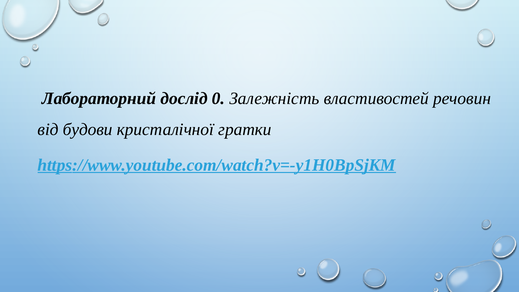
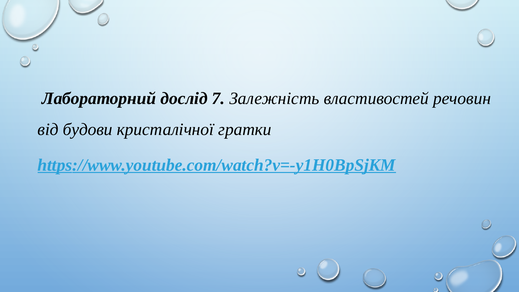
0: 0 -> 7 (218, 98)
